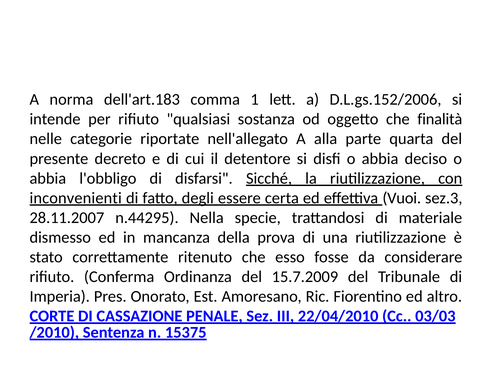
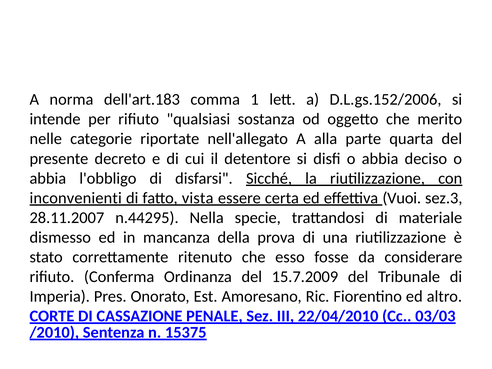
finalità: finalità -> merito (440, 119)
degli: degli -> vista (198, 198)
